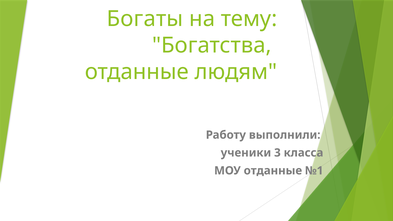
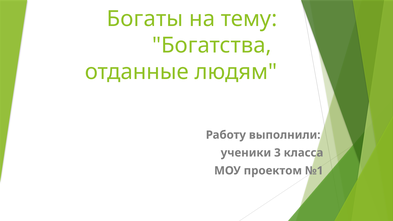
МОУ отданные: отданные -> проектом (273, 171)
